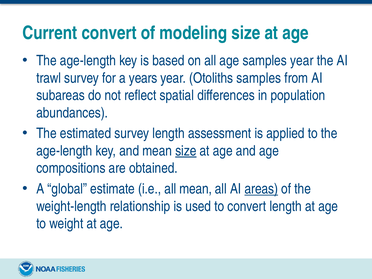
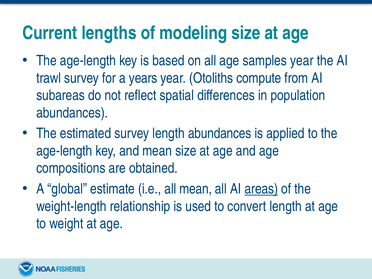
Current convert: convert -> lengths (109, 33)
Otoliths samples: samples -> compute (259, 78)
length assessment: assessment -> abundances (220, 133)
size underline: present -> none (186, 151)
